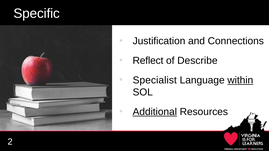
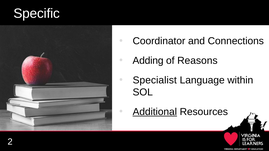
Justification: Justification -> Coordinator (159, 41)
Reflect: Reflect -> Adding (148, 61)
Describe: Describe -> Reasons (197, 61)
within underline: present -> none (240, 80)
